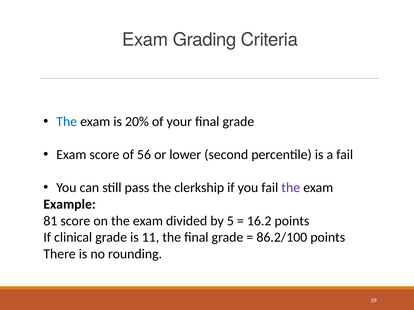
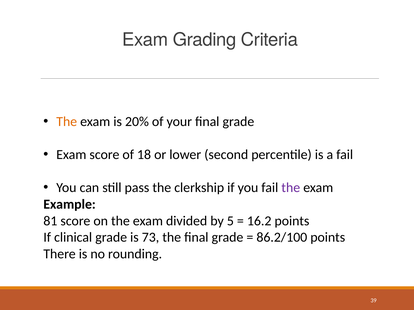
The colour: blue -> orange (67, 122)
56: 56 -> 18 (144, 155)
11: 11 -> 73 (151, 238)
